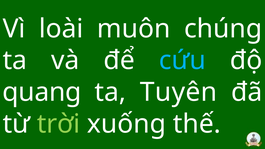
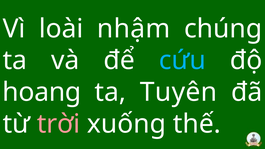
muôn: muôn -> nhậm (134, 29)
quang: quang -> hoang (42, 92)
trời colour: light green -> pink (59, 124)
